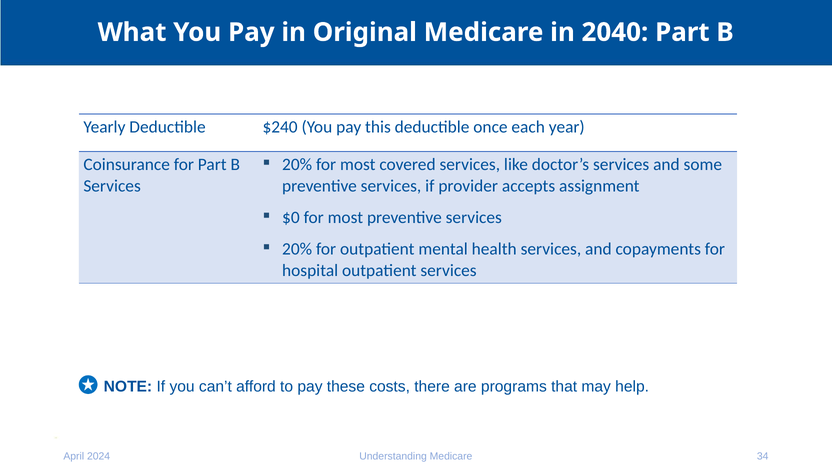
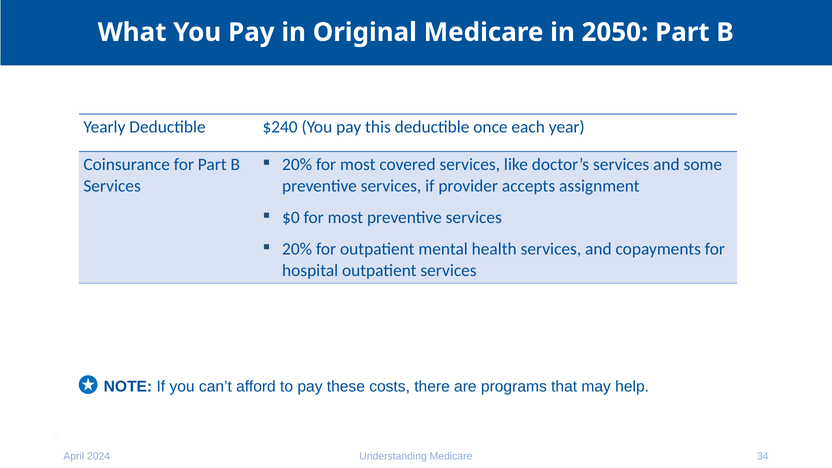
2040: 2040 -> 2050 (615, 32)
